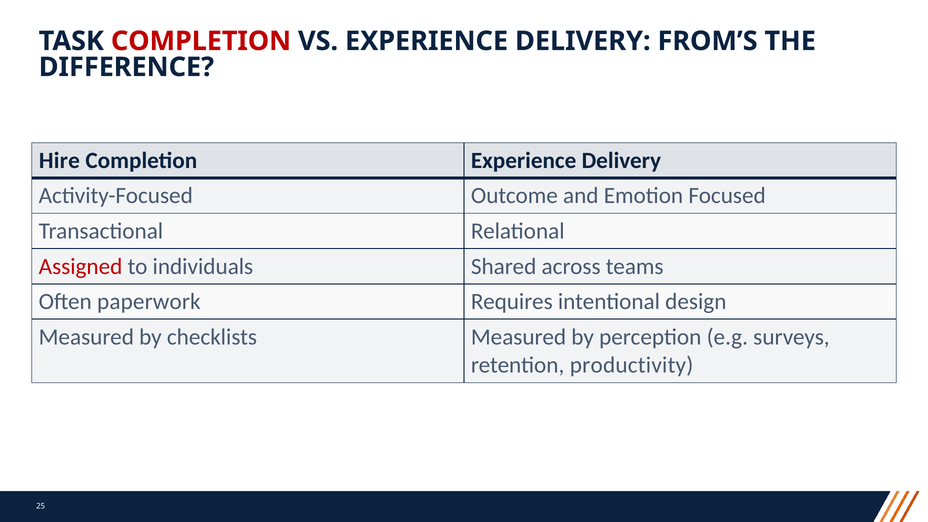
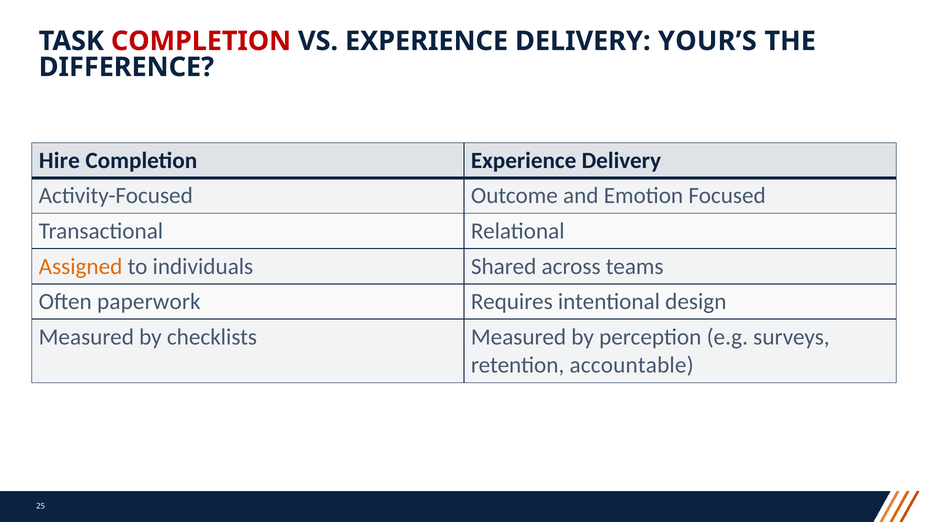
FROM’S: FROM’S -> YOUR’S (707, 41)
Assigned colour: red -> orange (81, 266)
productivity: productivity -> accountable (632, 365)
